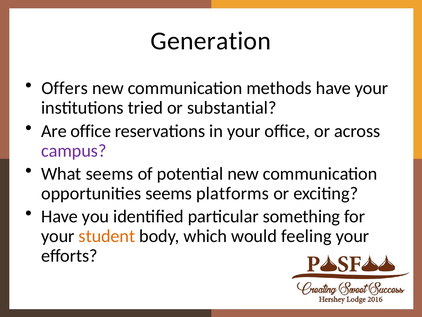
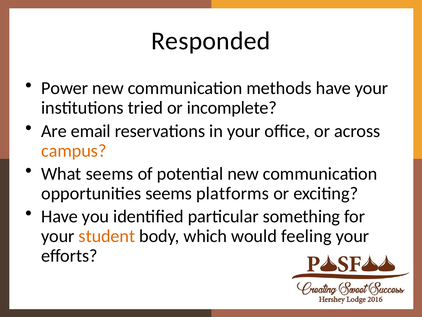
Generation: Generation -> Responded (211, 41)
Offers: Offers -> Power (65, 88)
substantial: substantial -> incomplete (232, 108)
Are office: office -> email (91, 131)
campus colour: purple -> orange (74, 150)
